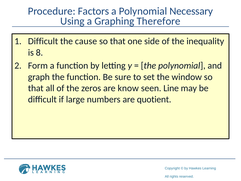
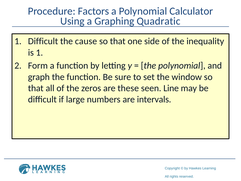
Necessary: Necessary -> Calculator (191, 11)
Therefore: Therefore -> Quadratic (159, 21)
is 8: 8 -> 1 (39, 52)
know: know -> these (128, 88)
quotient: quotient -> intervals (154, 99)
